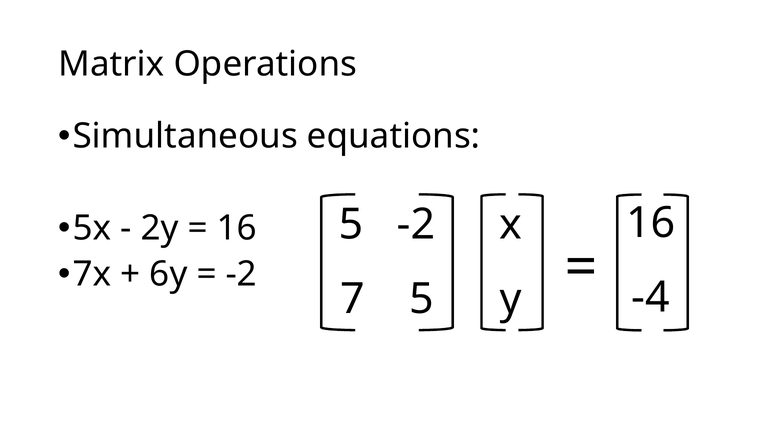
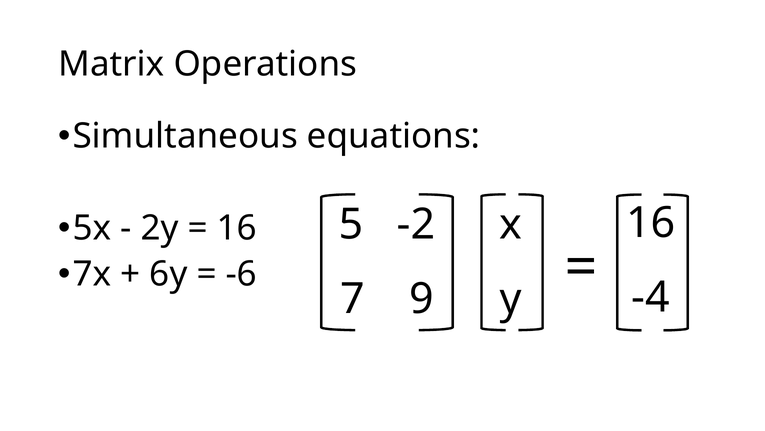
-2: -2 -> -6 (241, 274)
7 5: 5 -> 9 (422, 299)
